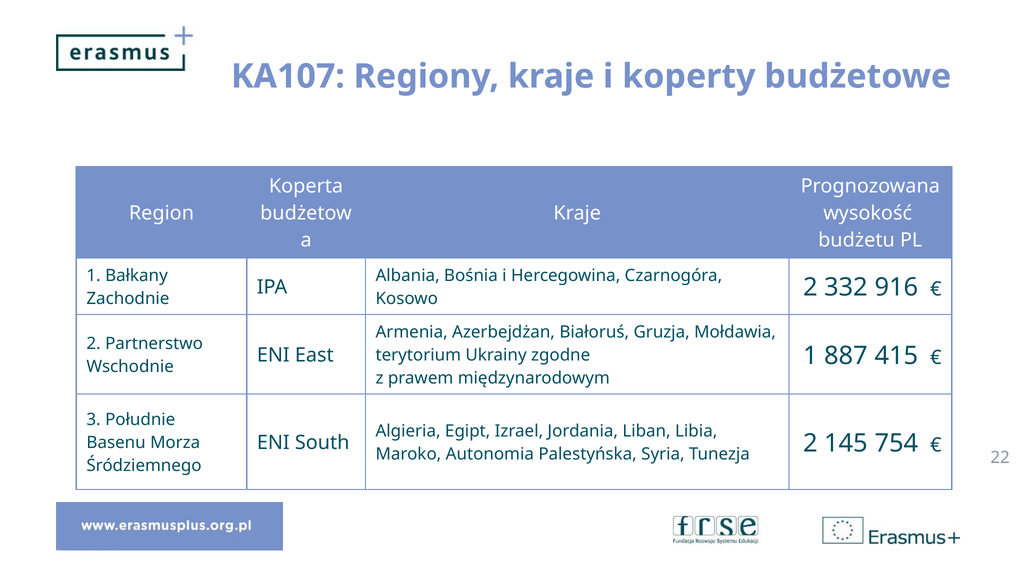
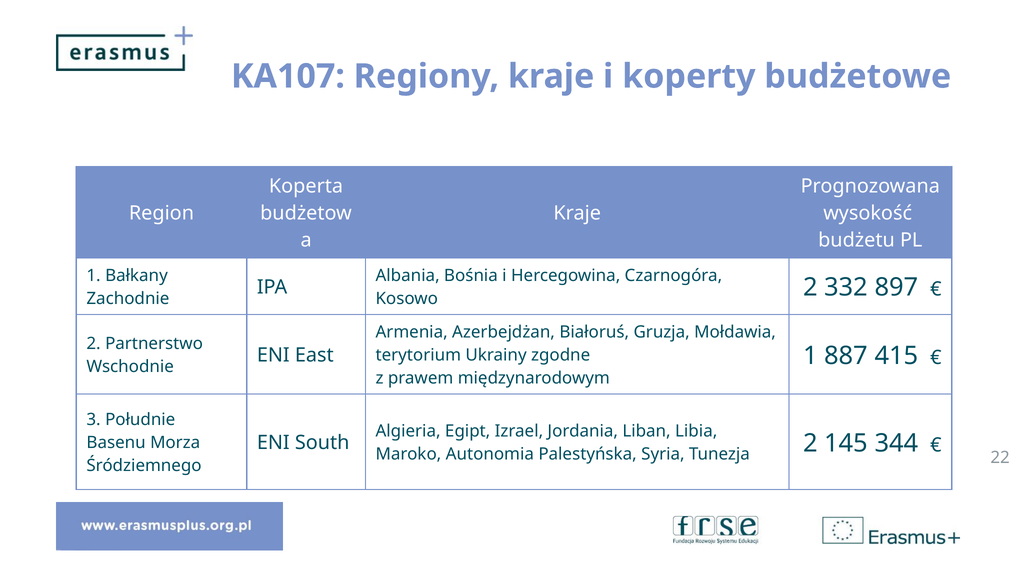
916: 916 -> 897 (896, 287)
754: 754 -> 344 (896, 443)
